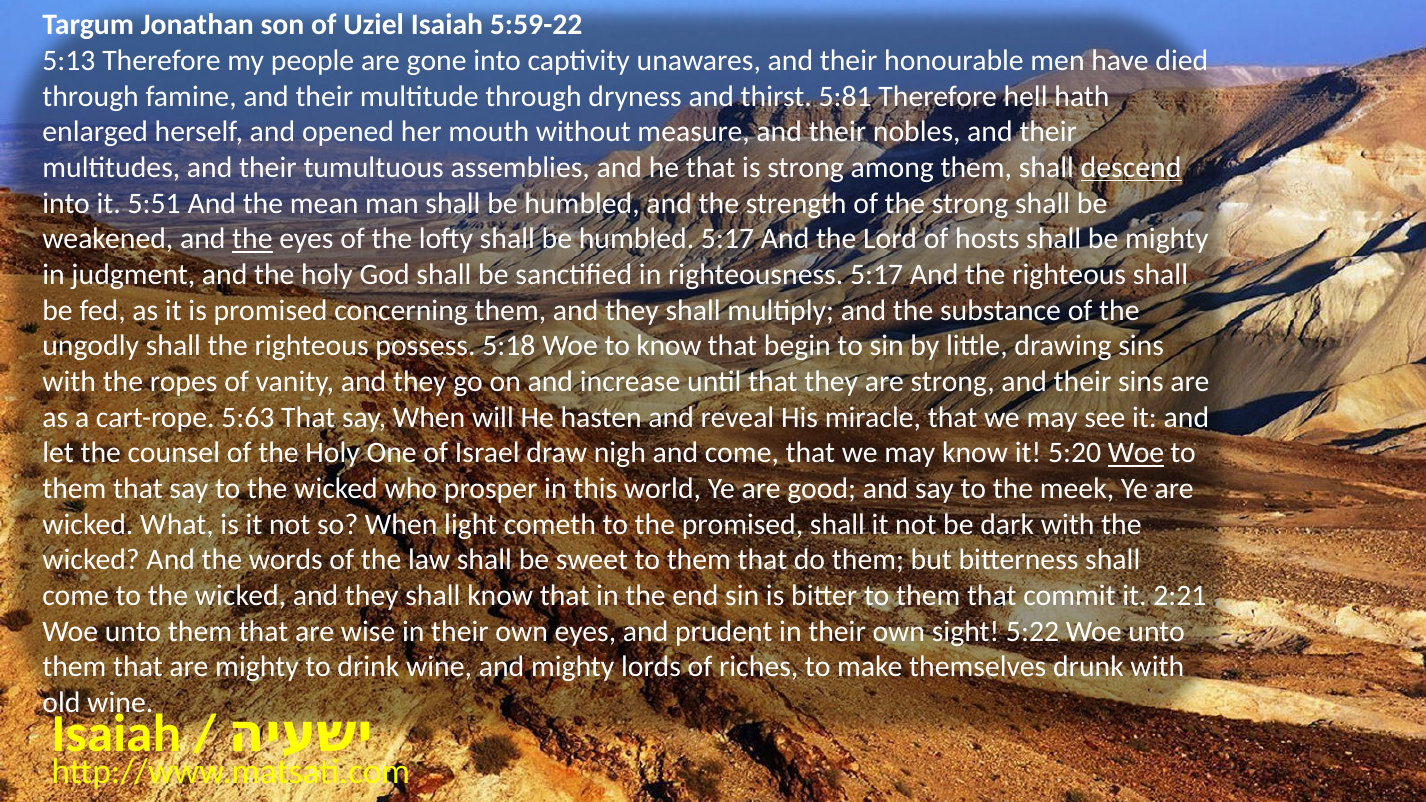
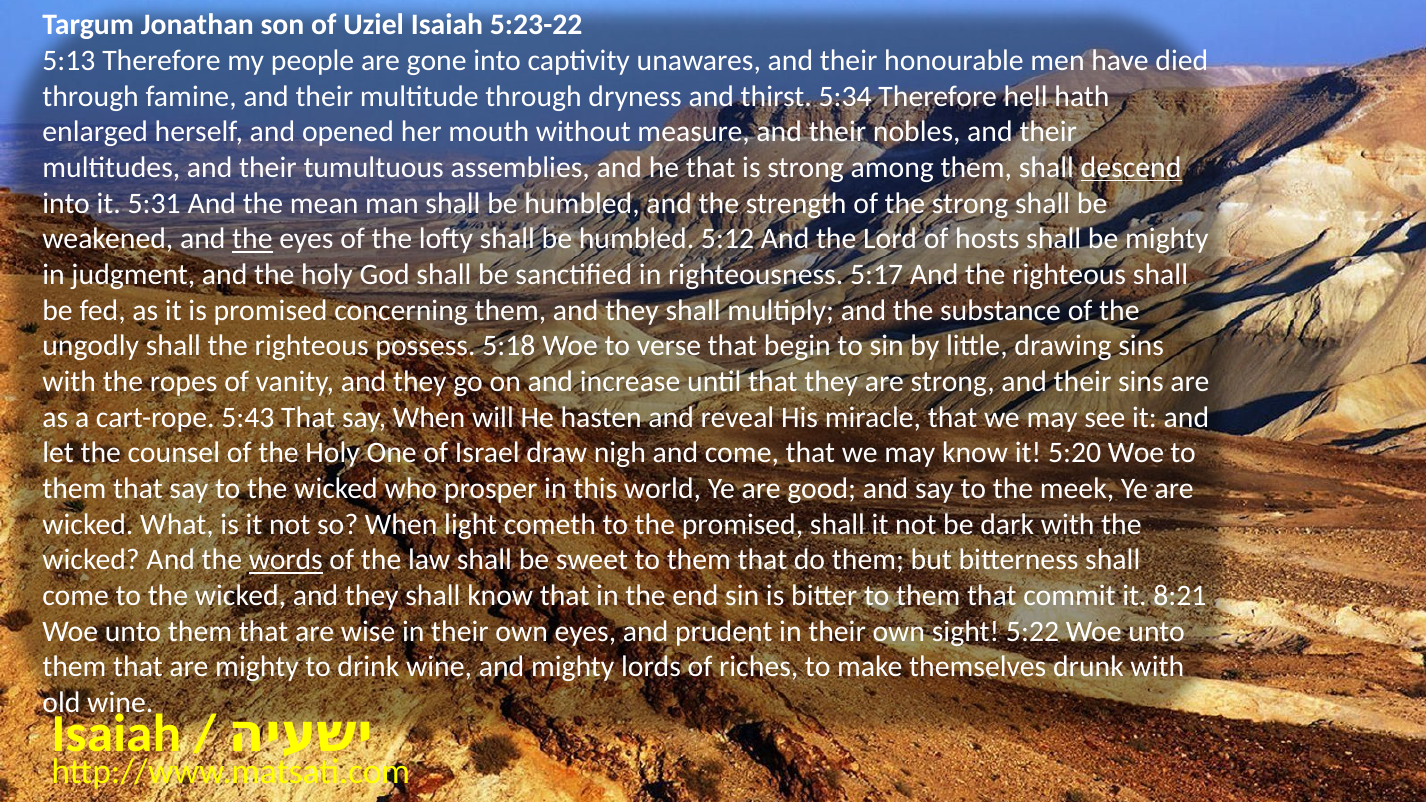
5:59-22: 5:59-22 -> 5:23-22 (536, 25)
5:81: 5:81 -> 5:34 (845, 96)
5:51: 5:51 -> 5:31 (154, 203)
humbled 5:17: 5:17 -> 5:12 (728, 239)
to know: know -> verse (669, 346)
5:63: 5:63 -> 5:43 (248, 417)
Woe underline: present -> none (1136, 453)
words underline: none -> present (286, 560)
2:21: 2:21 -> 8:21 (1180, 596)
